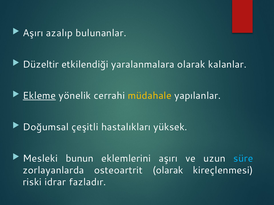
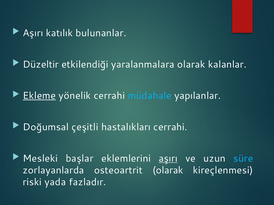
azalıp: azalıp -> katılık (59, 33)
müdahale colour: yellow -> light blue (150, 96)
hastalıkları yüksek: yüksek -> cerrahi (170, 127)
bunun: bunun -> başlar (80, 159)
aşırı underline: none -> present (168, 159)
idrar: idrar -> yada (55, 183)
